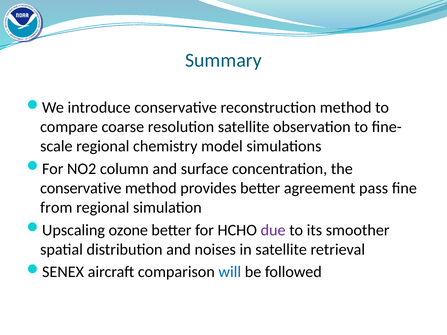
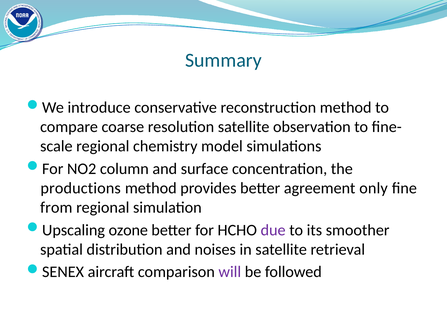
conservative: conservative -> productions (81, 188)
pass: pass -> only (374, 188)
will colour: blue -> purple (230, 272)
